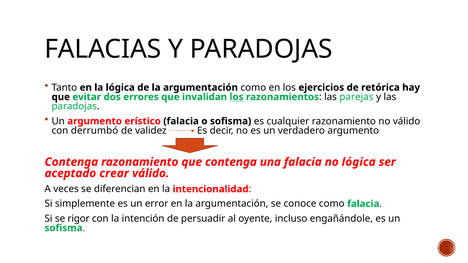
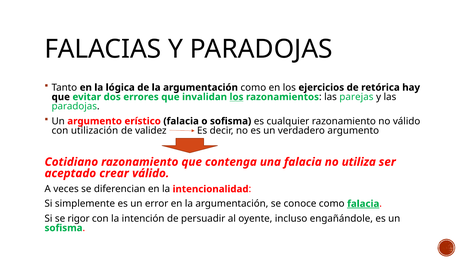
derrumbó: derrumbó -> utilización (95, 131)
Contenga: Contenga -> Cotidiano (71, 162)
no lógica: lógica -> utiliza (359, 162)
falacia underline: none -> present (363, 204)
